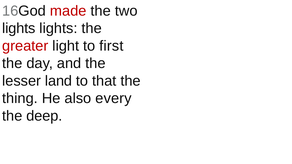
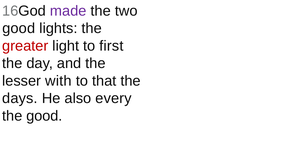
made colour: red -> purple (68, 11)
lights: lights -> good (19, 28)
land: land -> with (58, 81)
thing: thing -> days (20, 98)
the deep: deep -> good (44, 116)
